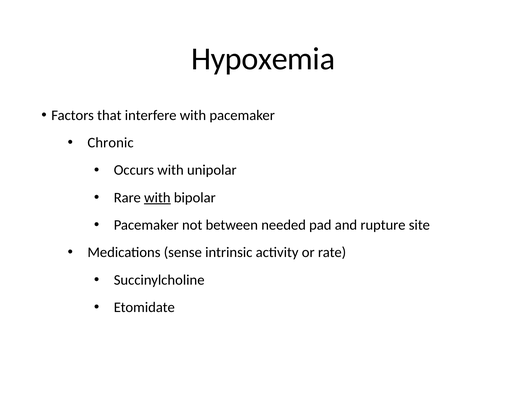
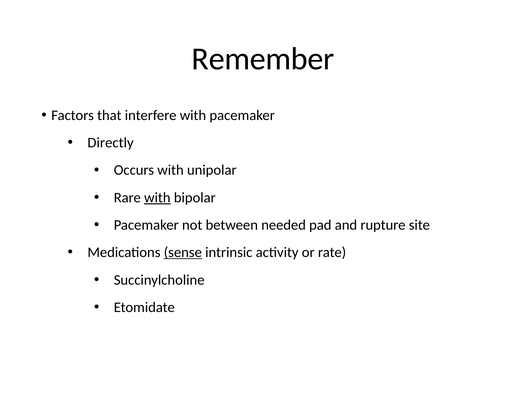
Hypoxemia: Hypoxemia -> Remember (263, 59)
Chronic: Chronic -> Directly (111, 143)
sense underline: none -> present (183, 253)
